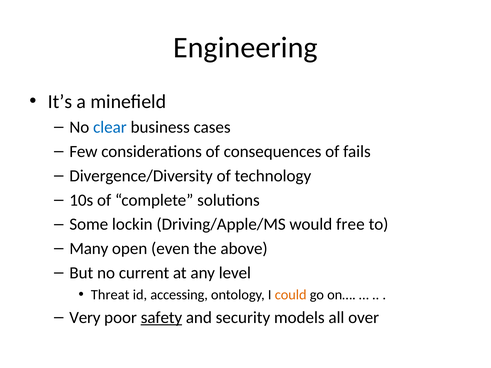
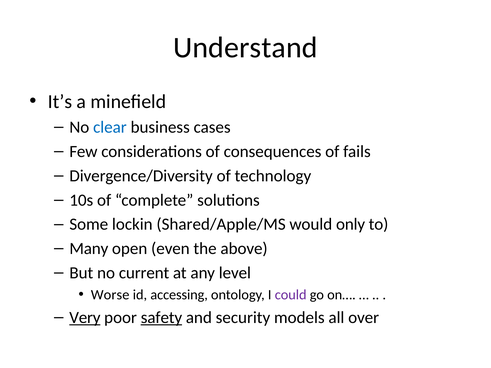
Engineering: Engineering -> Understand (245, 48)
Driving/Apple/MS: Driving/Apple/MS -> Shared/Apple/MS (221, 224)
free: free -> only (351, 224)
Threat: Threat -> Worse (110, 295)
could colour: orange -> purple (291, 295)
Very underline: none -> present (85, 318)
